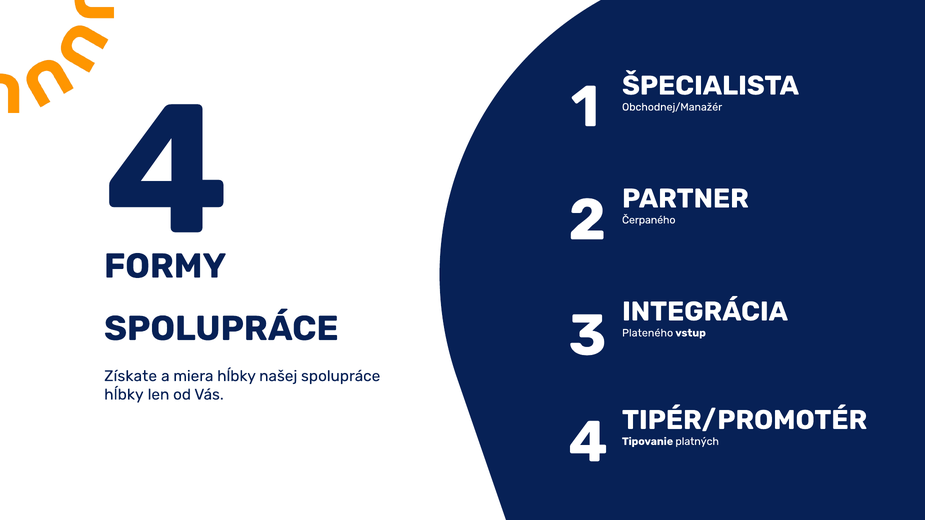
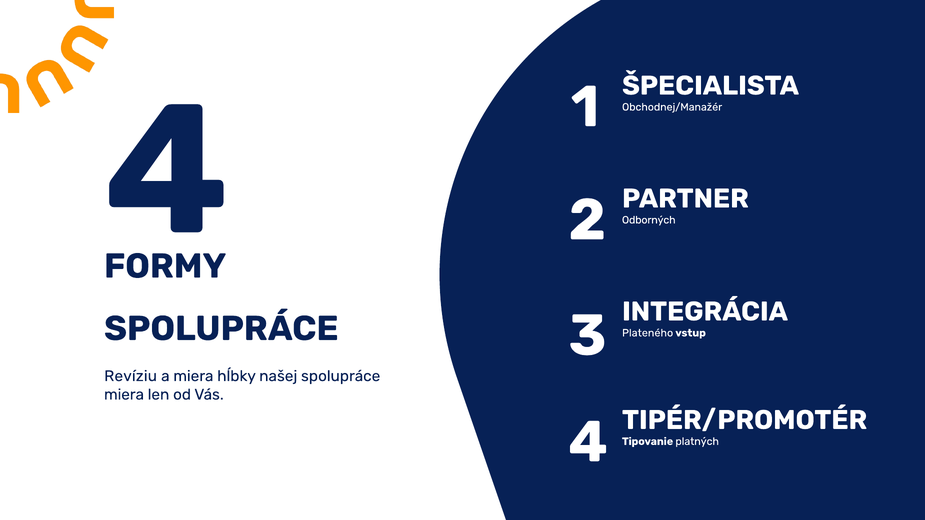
Čerpaného: Čerpaného -> Odborných (649, 220)
Získate: Získate -> Revíziu (131, 376)
hĺbky: hĺbky -> miera (124, 395)
